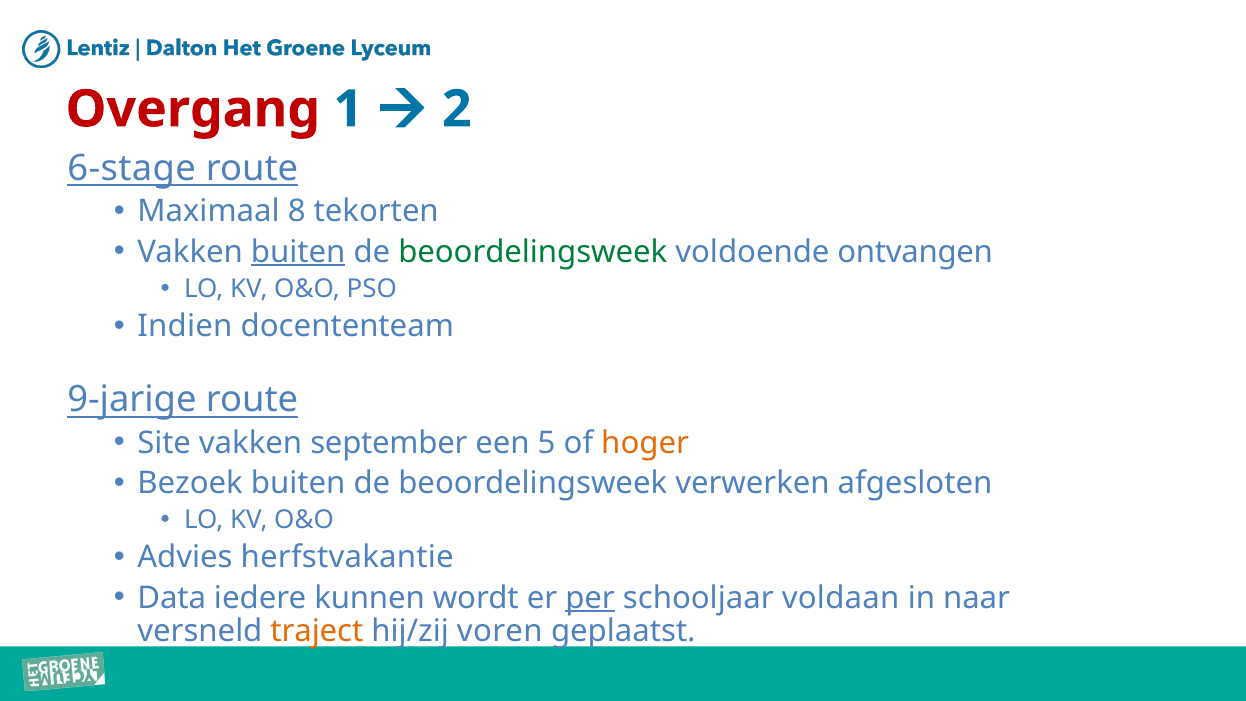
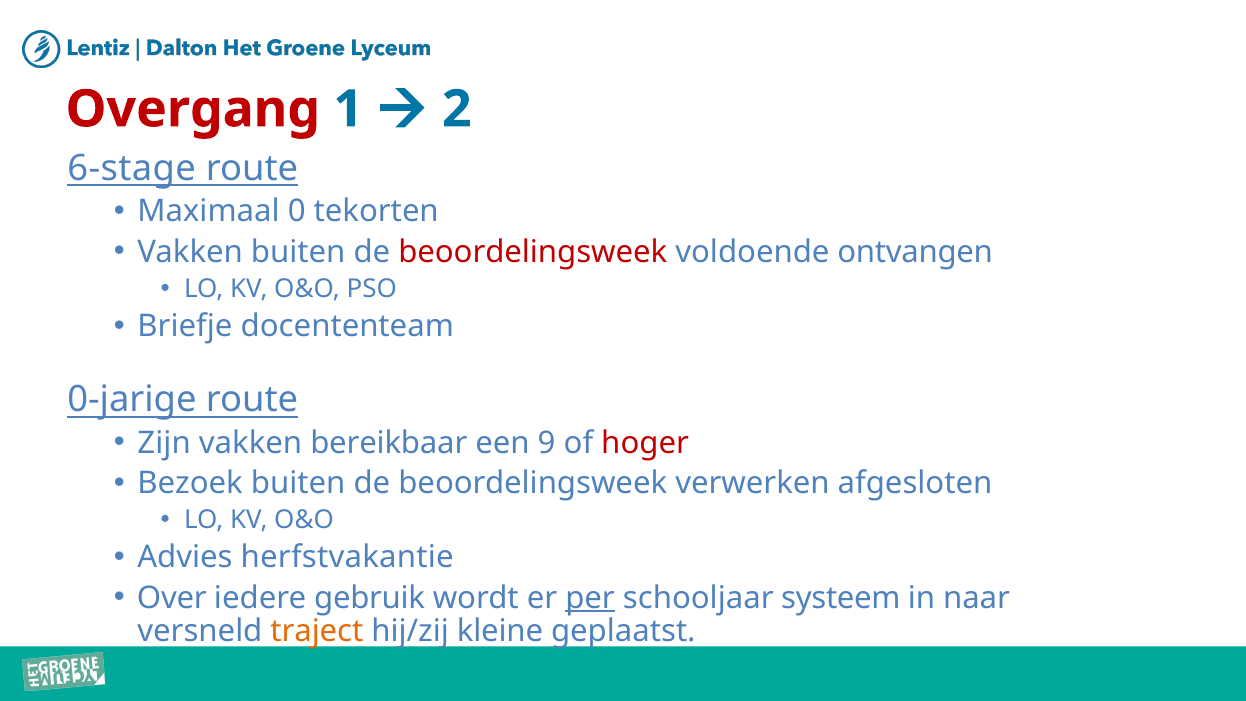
8: 8 -> 0 (297, 212)
buiten underline: present -> none (298, 252)
beoordelingsweek colour: green -> red (533, 252)
Indien: Indien -> Briefje (185, 326)
9-jarige: 9-jarige -> 0-jarige (132, 400)
Site: Site -> Zijn (164, 443)
september: september -> bereikbaar (389, 443)
5: 5 -> 9 (547, 443)
hoger colour: orange -> red (645, 443)
Data: Data -> Over (172, 598)
kunnen: kunnen -> gebruik (370, 598)
voldaan: voldaan -> systeem (841, 598)
voren: voren -> kleine (500, 631)
